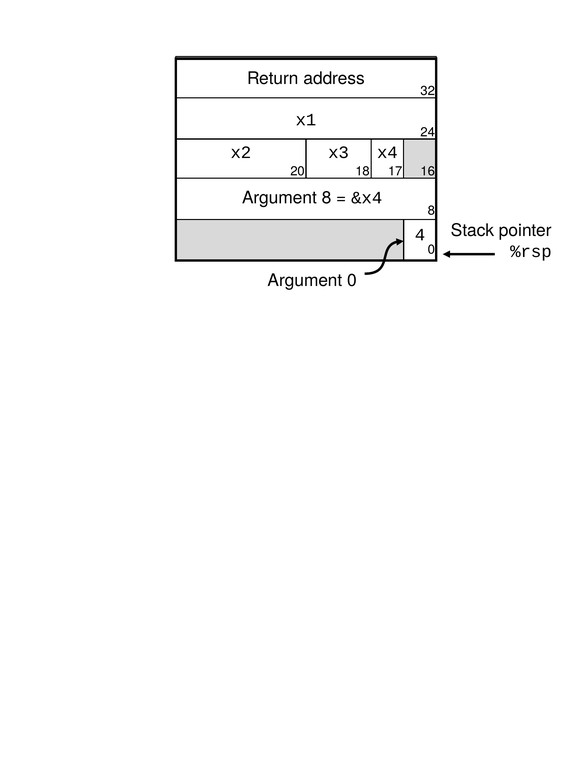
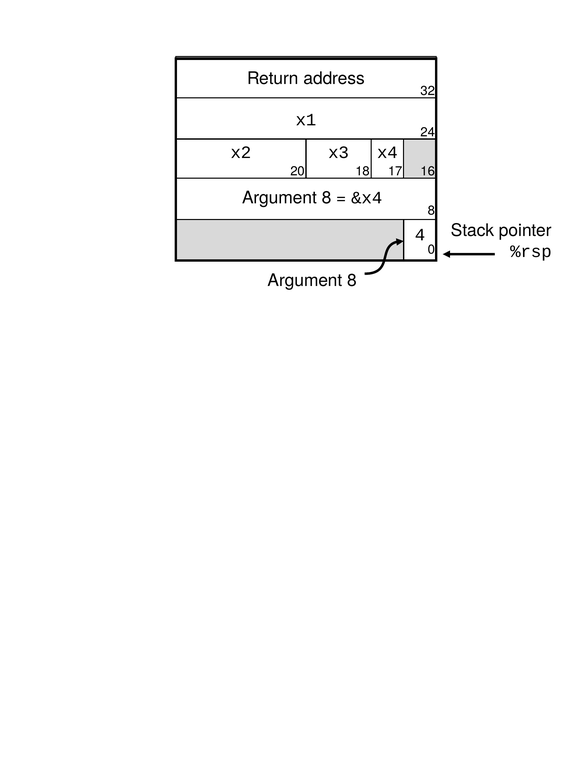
0: 0 -> 8 (352, 280)
